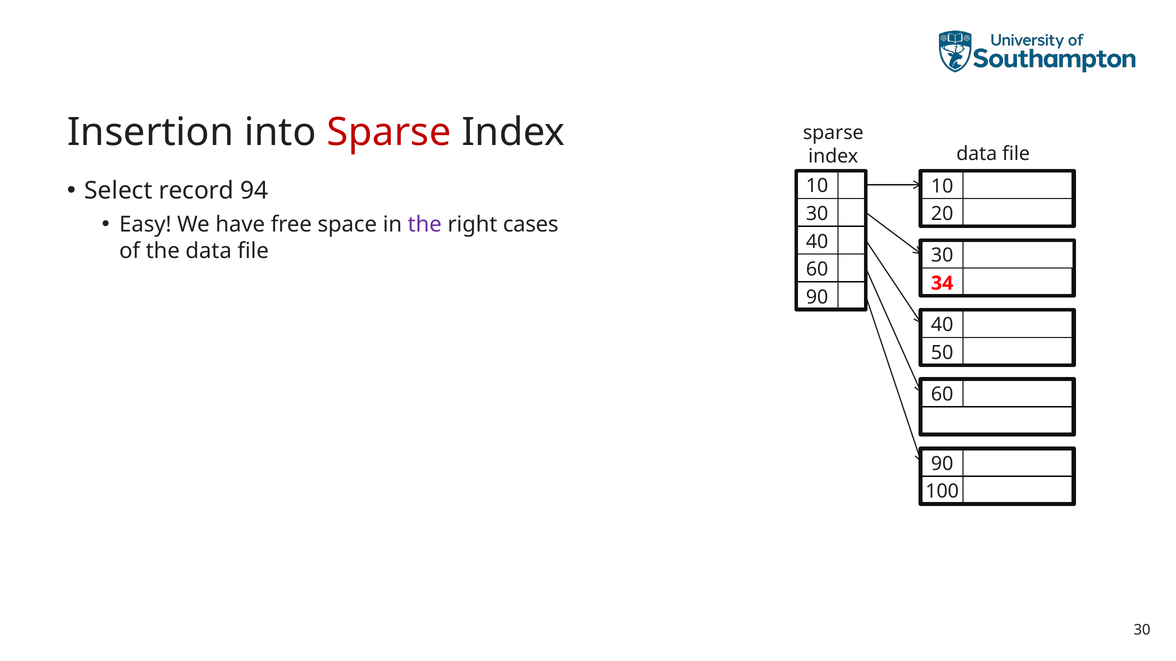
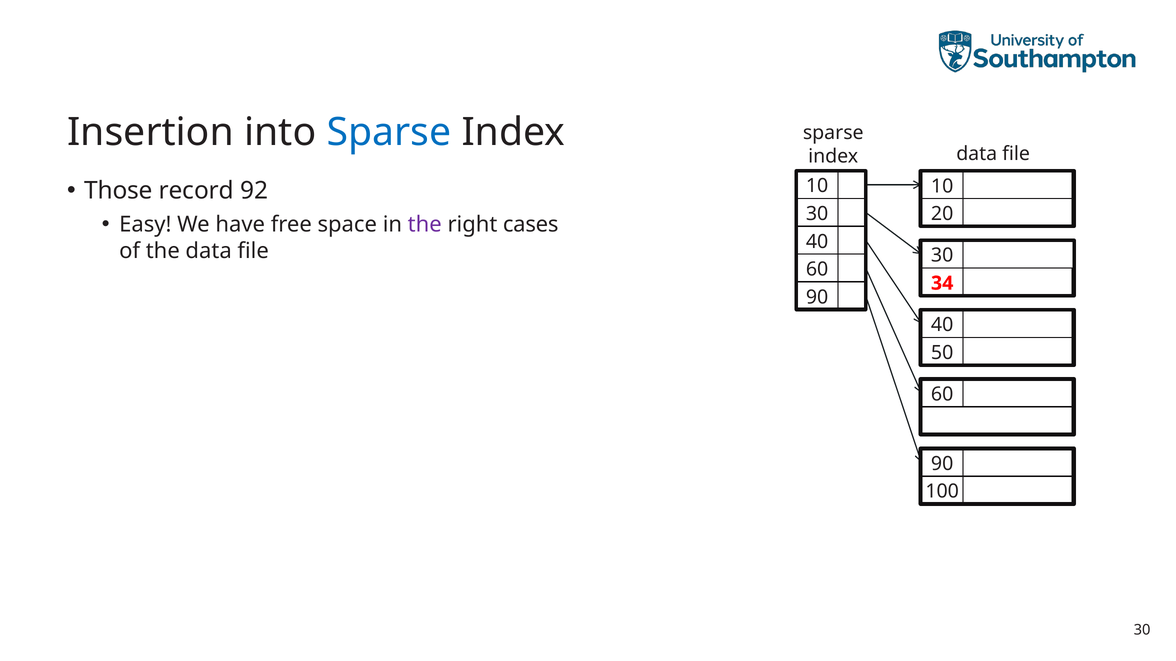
Sparse colour: red -> blue (389, 132)
Select: Select -> Those (119, 191)
94: 94 -> 92 (254, 191)
